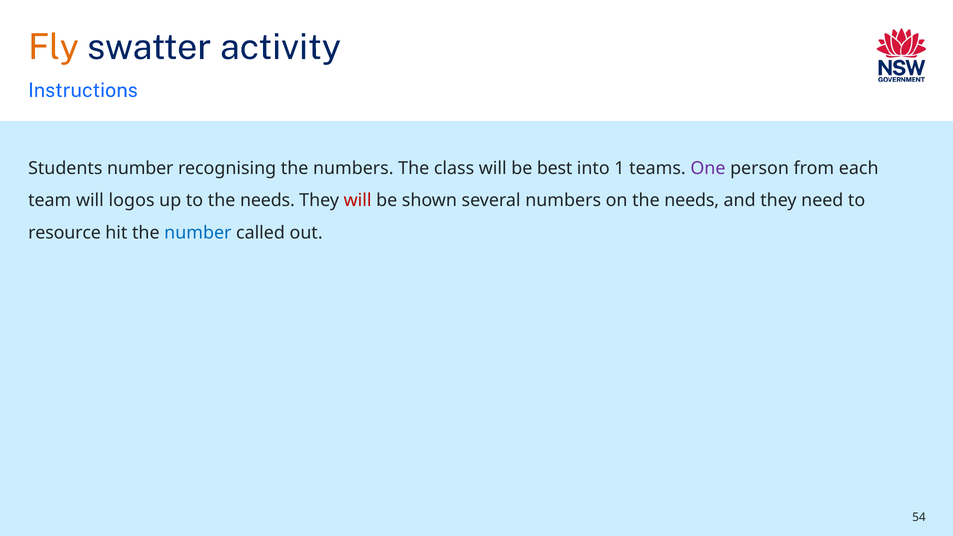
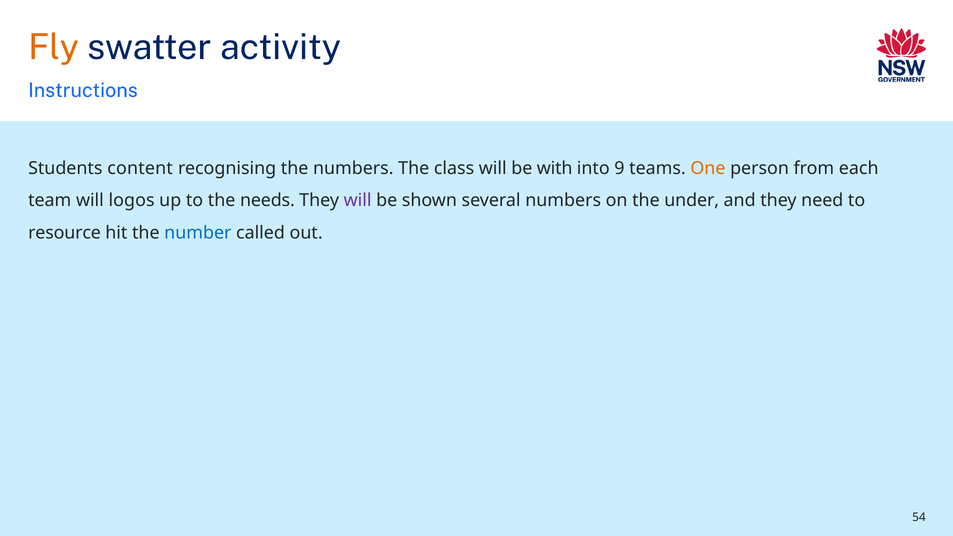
Students number: number -> content (140, 168)
best: best -> with (555, 168)
1: 1 -> 9 (619, 168)
One colour: purple -> orange (708, 168)
will colour: red -> purple (358, 200)
on the needs: needs -> under (692, 200)
